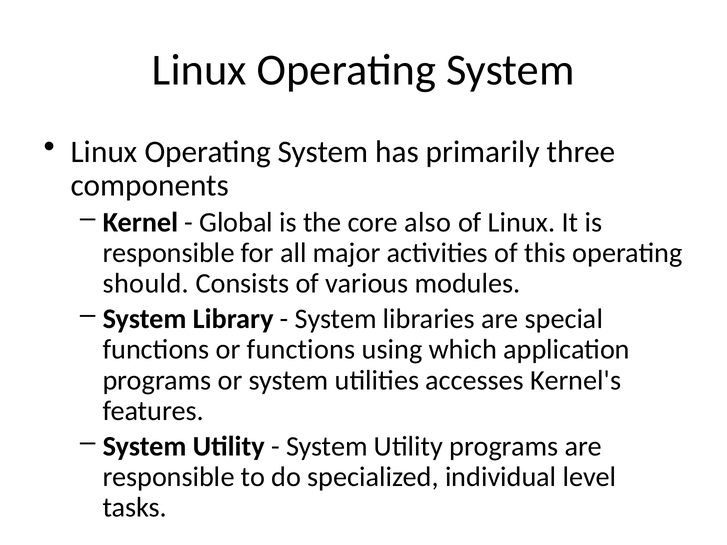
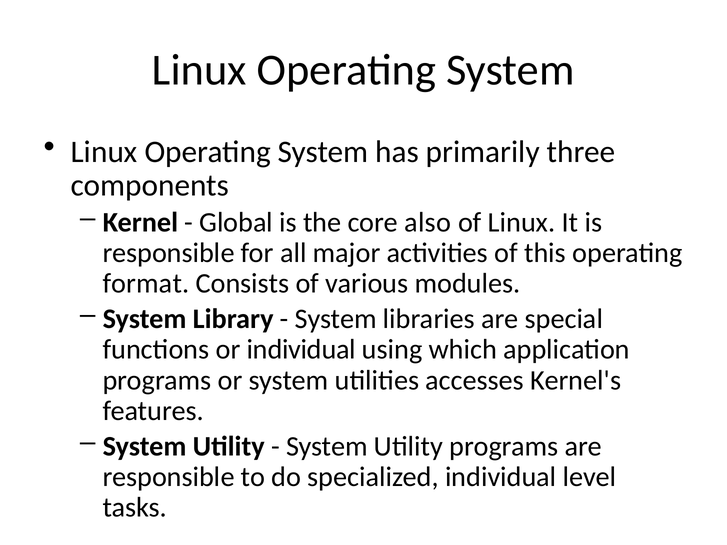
should: should -> format (146, 284)
or functions: functions -> individual (301, 350)
